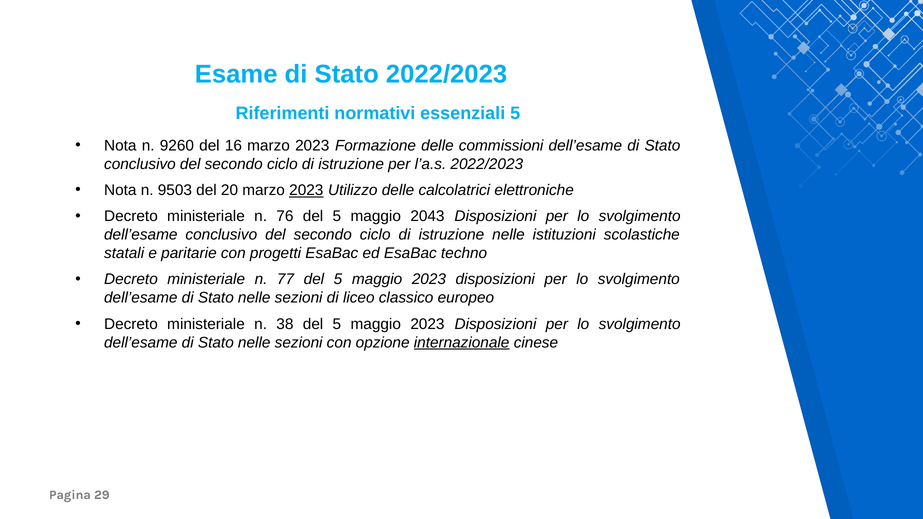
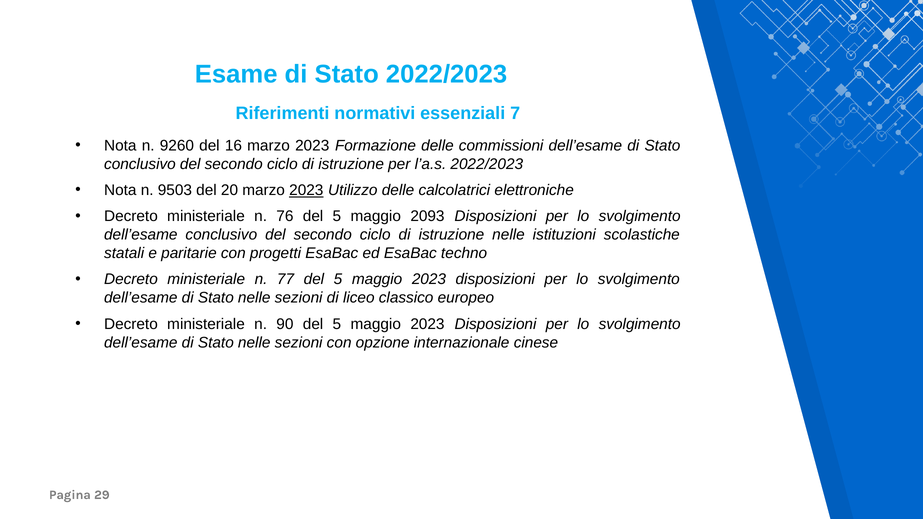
essenziali 5: 5 -> 7 (515, 114)
2043: 2043 -> 2093 (427, 216)
38: 38 -> 90 (285, 324)
internazionale underline: present -> none (462, 343)
